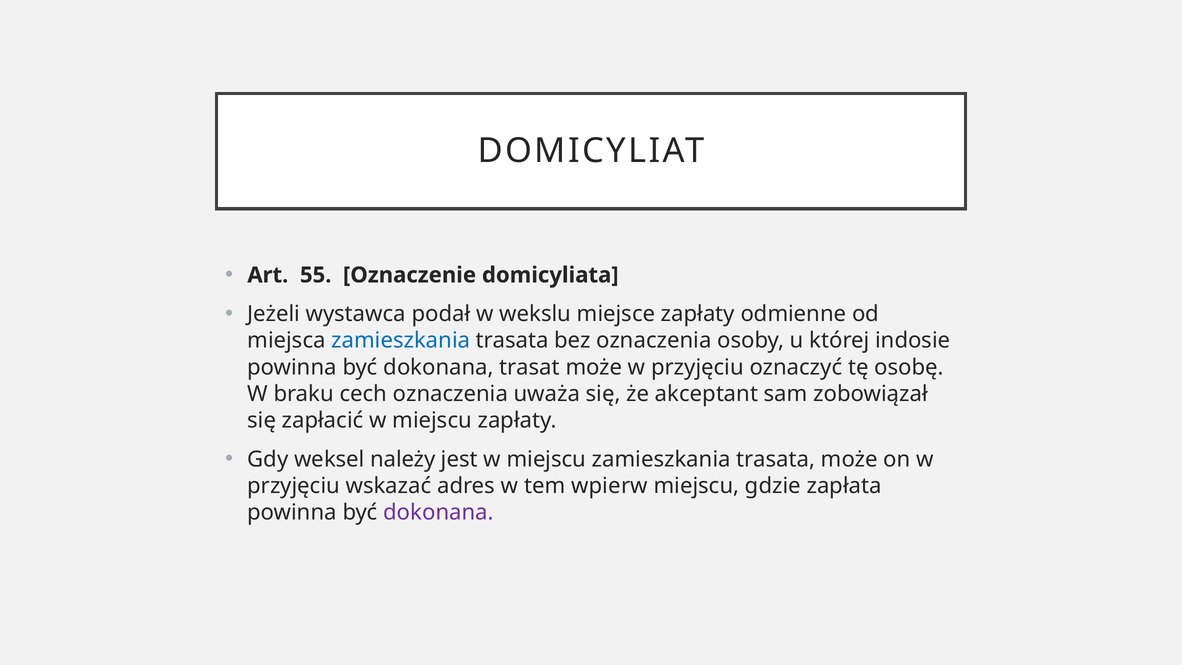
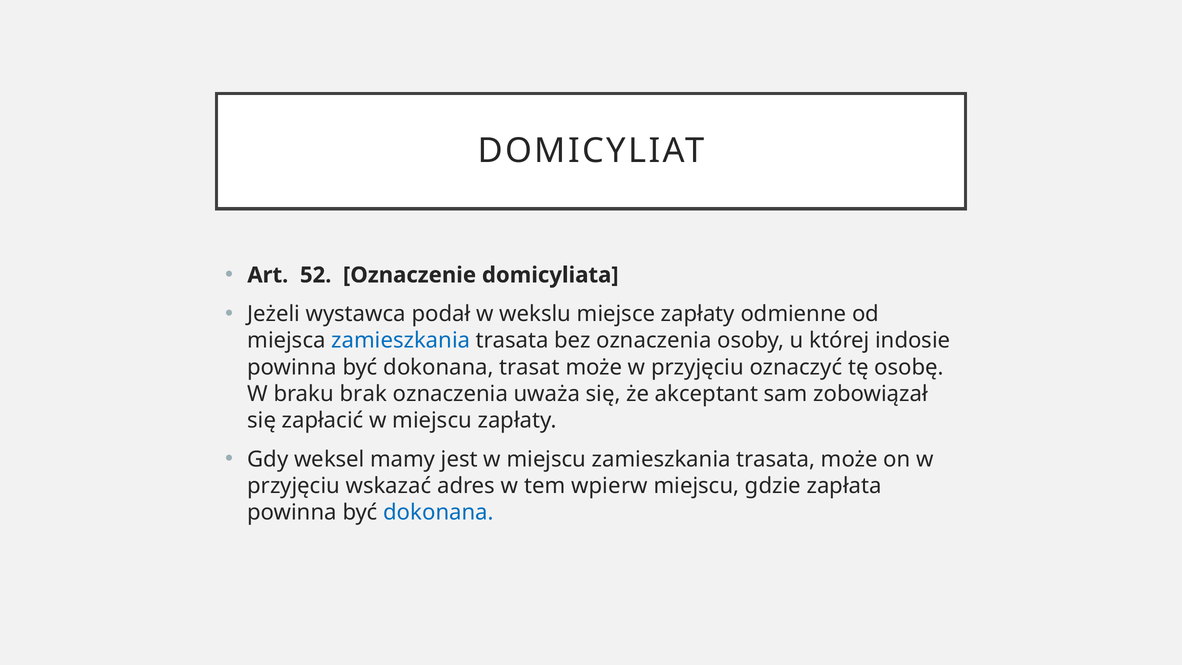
55: 55 -> 52 (316, 275)
cech: cech -> brak (363, 394)
należy: należy -> mamy (403, 459)
dokonana colour: purple -> blue (439, 512)
